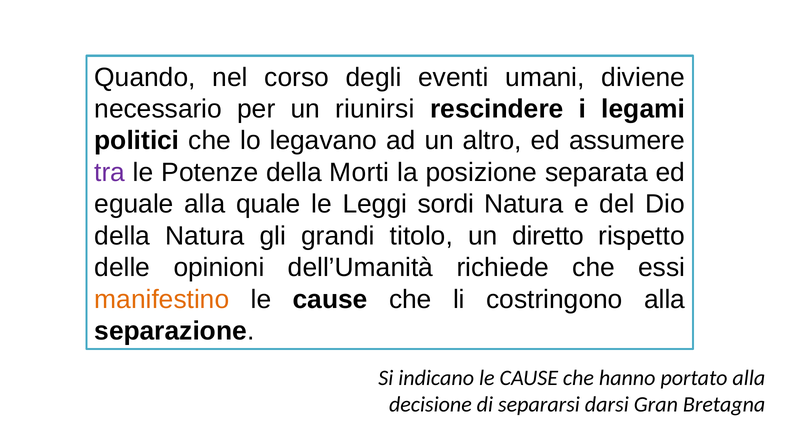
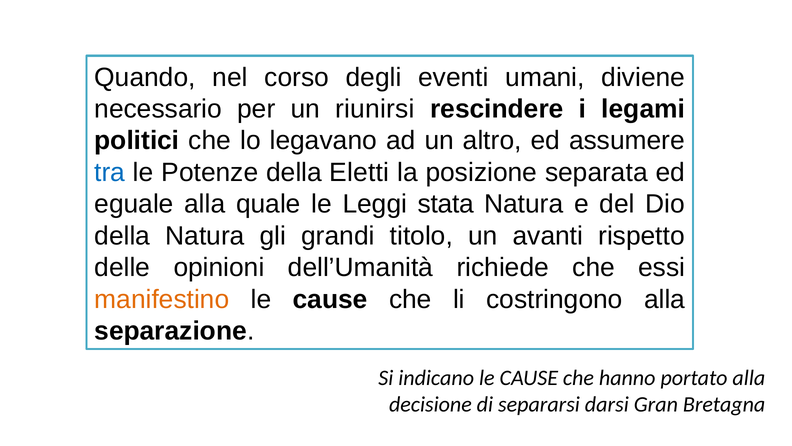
tra colour: purple -> blue (110, 172)
Morti: Morti -> Eletti (359, 172)
sordi: sordi -> stata (446, 204)
diretto: diretto -> avanti (548, 236)
